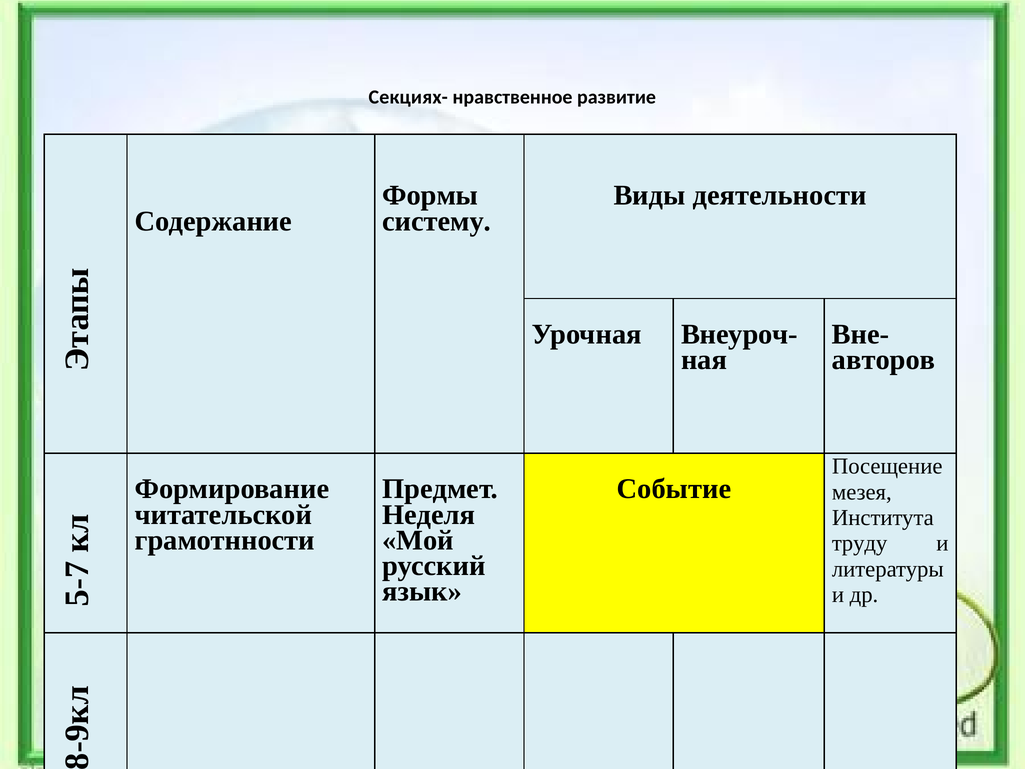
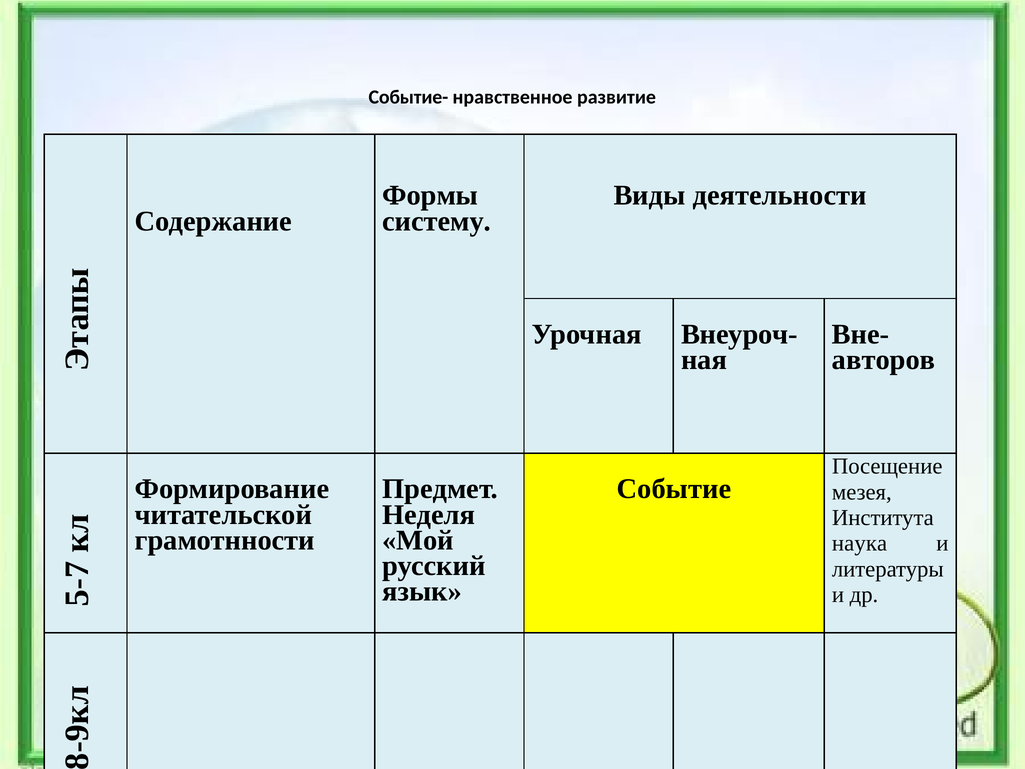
Секциях-: Секциях- -> Событие- (408, 97)
труду: труду -> наука (860, 543)
